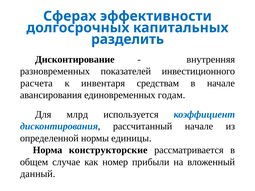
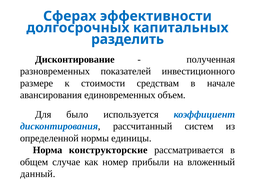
внутренняя: внутренняя -> полученная (211, 59)
расчета: расчета -> размере (37, 83)
инвентаря: инвентаря -> стоимости (103, 83)
годам: годам -> объем (172, 95)
млрд: млрд -> было (77, 115)
рассчитанный начале: начале -> систем (199, 126)
